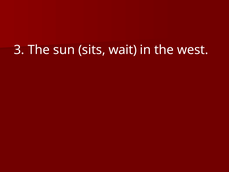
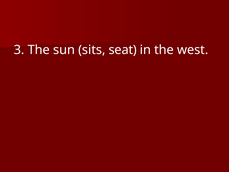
wait: wait -> seat (123, 50)
